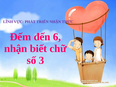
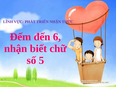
3: 3 -> 5 (41, 60)
